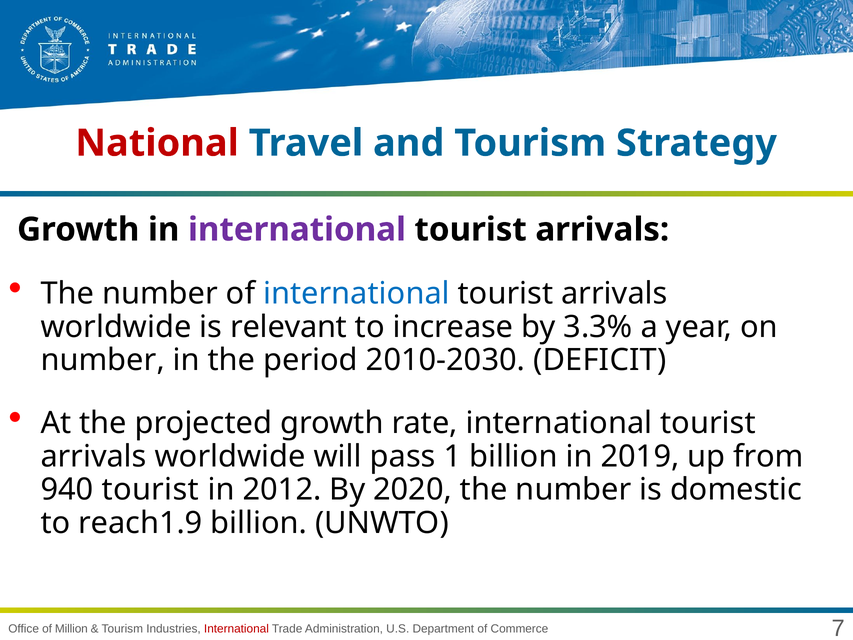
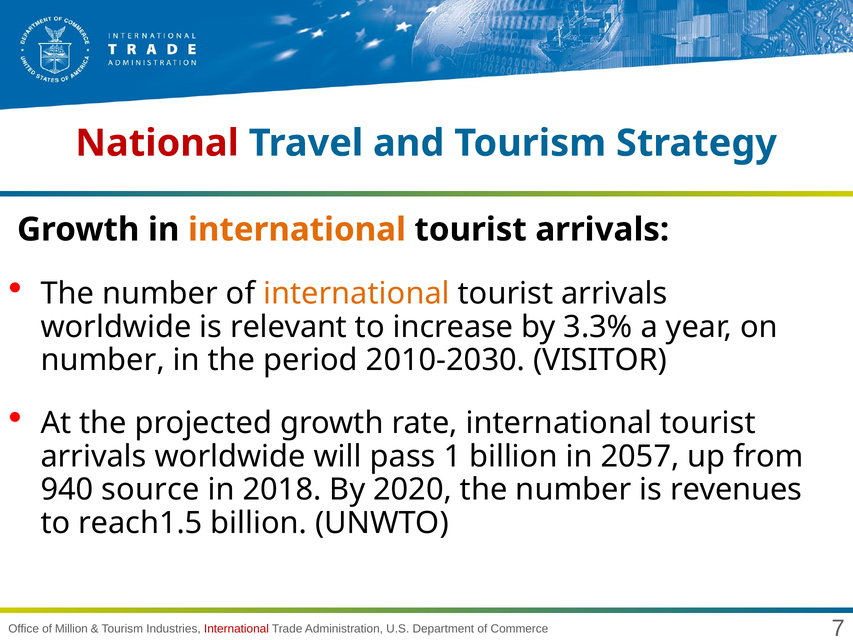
international colour: purple -> orange (297, 229)
international colour: blue -> orange (356, 294)
DEFICIT: DEFICIT -> VISITOR (600, 360)
2019: 2019 -> 2057 (640, 456)
940 tourist: tourist -> source (150, 489)
2012: 2012 -> 2018 (282, 489)
domestic: domestic -> revenues (736, 489)
reach1.9: reach1.9 -> reach1.5 (140, 523)
